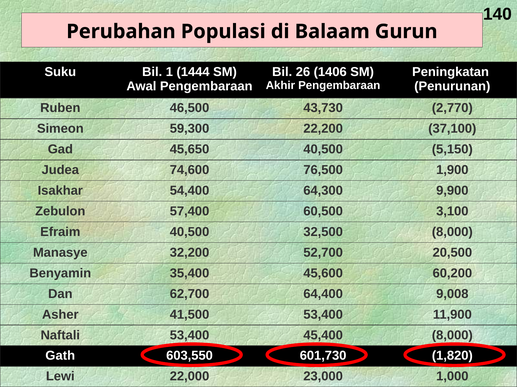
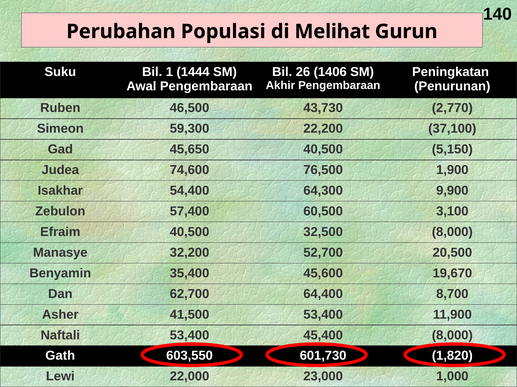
Balaam: Balaam -> Melihat (332, 32)
60,200: 60,200 -> 19,670 (452, 274)
9,008: 9,008 -> 8,700 (452, 294)
